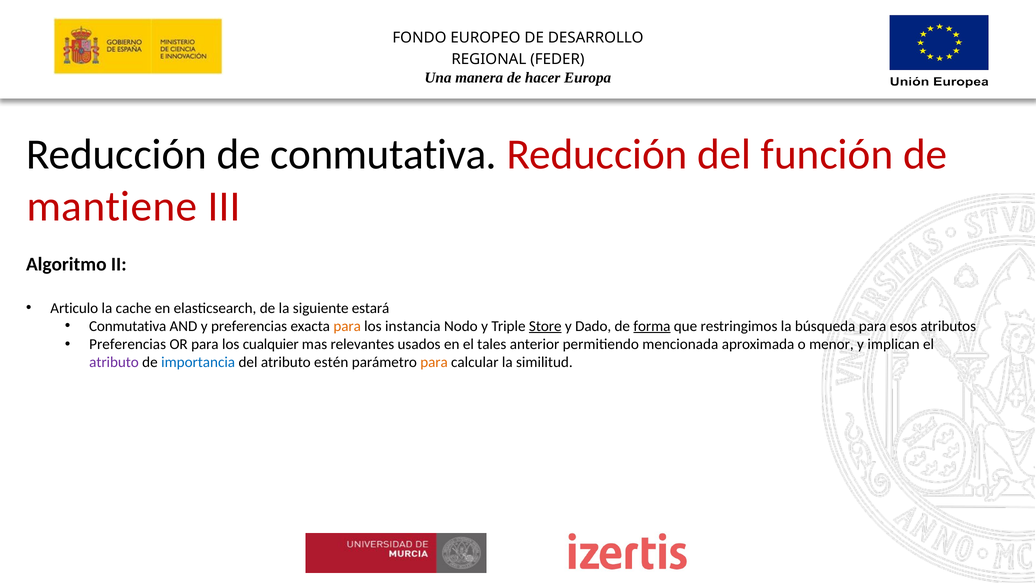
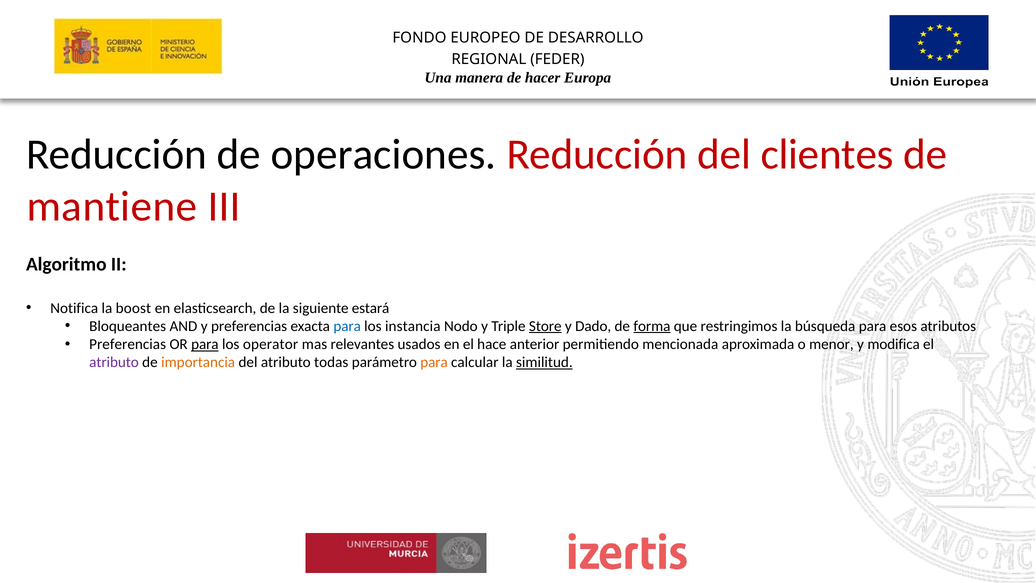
de conmutativa: conmutativa -> operaciones (383, 154)
función: función -> clientes (827, 154)
Articulo: Articulo -> Notifica (74, 308)
cache: cache -> boost (133, 308)
Conmutativa: Conmutativa -> Bloqueantes (128, 326)
para colour: orange -> blue (347, 326)
para underline: none -> present (205, 344)
cualquier: cualquier -> operator (271, 344)
tales: tales -> hace (492, 344)
implican: implican -> modifica (894, 344)
importancia colour: blue -> orange (198, 362)
estén: estén -> todas (331, 362)
similitud underline: none -> present (544, 362)
